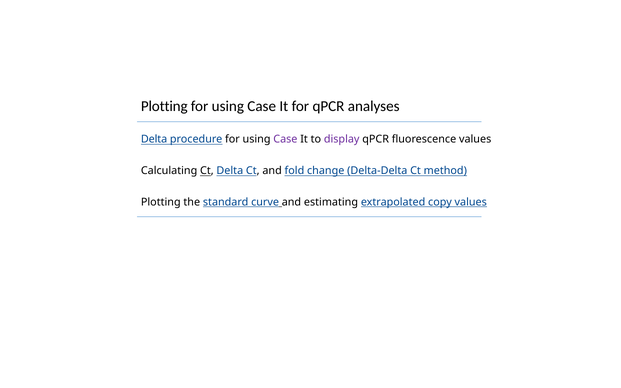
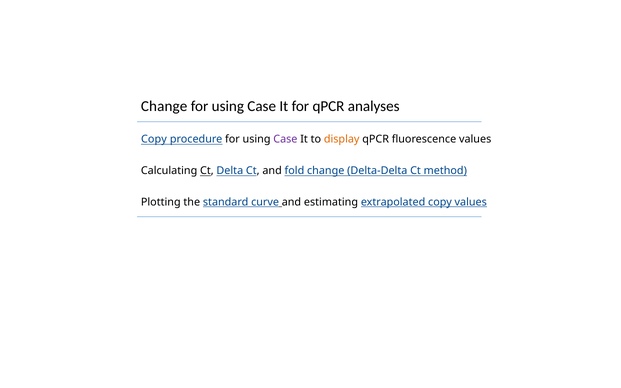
Plotting: Plotting -> Change (164, 106)
Delta: Delta -> Copy (154, 139)
display colour: purple -> orange (342, 139)
